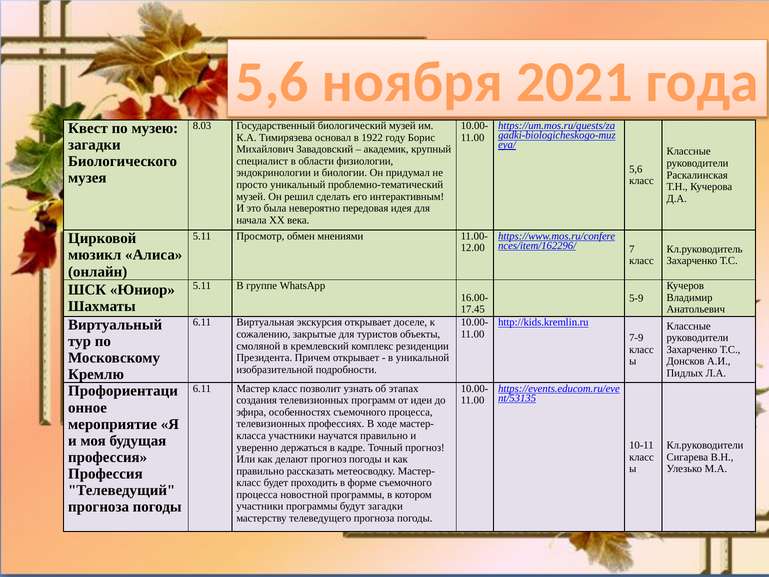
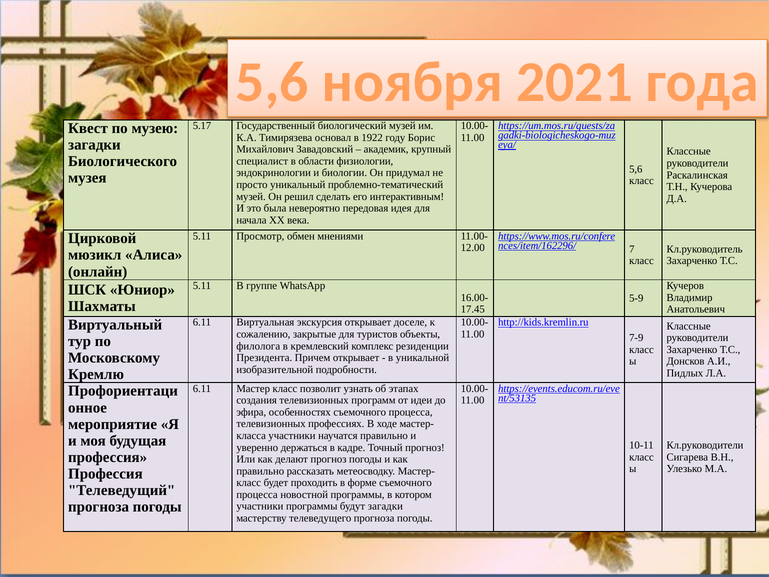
8.03: 8.03 -> 5.17 (202, 126)
смоляной: смоляной -> филолога (258, 346)
